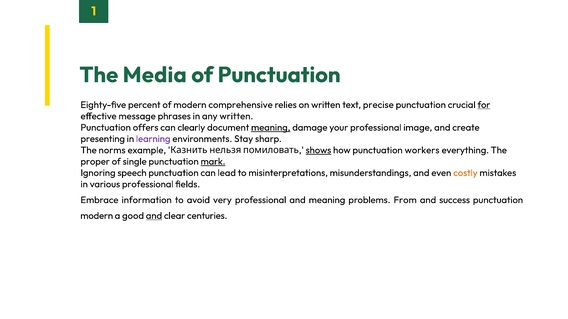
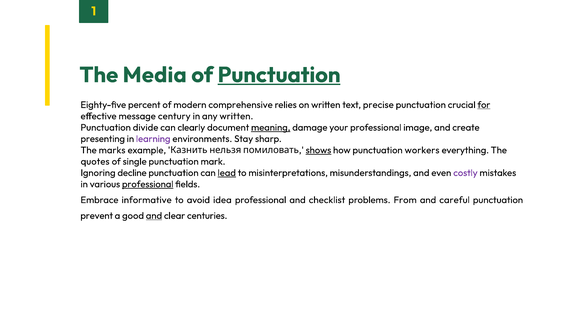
Punctuation underline: none -> present (279, 75)
phrases: phrases -> century (174, 116)
offers: offers -> divide (146, 128)
norms: norms -> marks (112, 150)
proper: proper -> quotes (95, 162)
mark underline: present -> none (213, 162)
speech: speech -> decline (132, 173)
lead underline: none -> present (227, 173)
costly colour: orange -> purple (465, 173)
professional underline: none -> present (148, 184)
information: information -> informative (147, 200)
very: very -> idea (222, 200)
and meaning: meaning -> checklist (327, 200)
success: success -> careful (455, 200)
modern: modern -> prevent (97, 216)
